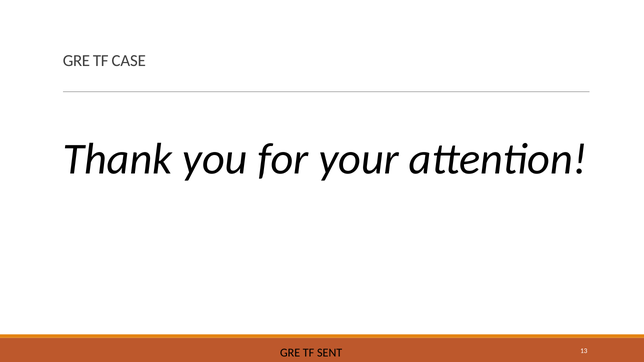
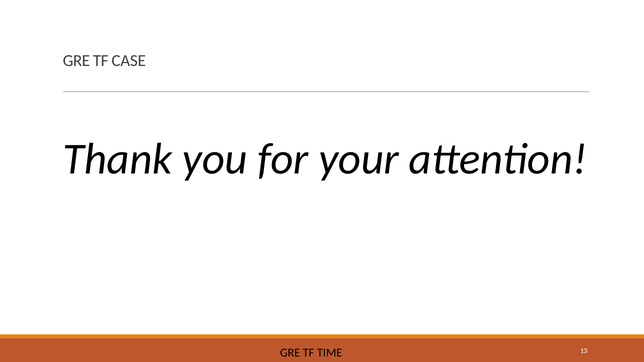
SENT: SENT -> TIME (330, 353)
